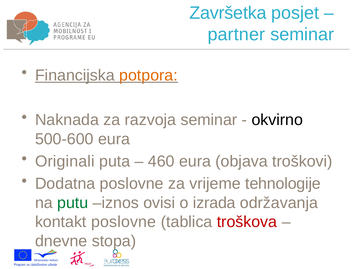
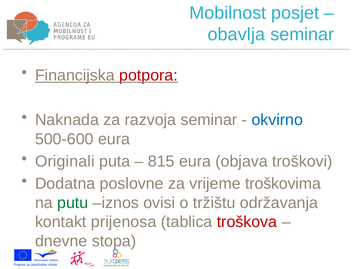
Završetka: Završetka -> Mobilnost (228, 13)
partner: partner -> obavlja (236, 34)
potpora colour: orange -> red (149, 75)
okvirno colour: black -> blue (277, 120)
460: 460 -> 815 (161, 161)
tehnologije: tehnologije -> troškovima (283, 184)
izrada: izrada -> tržištu (214, 203)
kontakt poslovne: poslovne -> prijenosa (124, 222)
